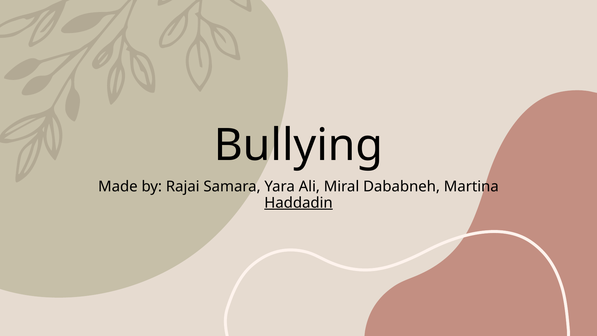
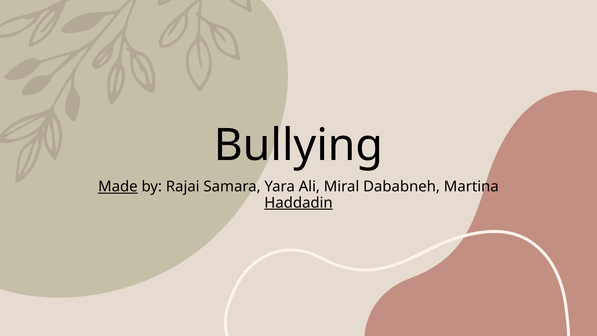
Made underline: none -> present (118, 187)
